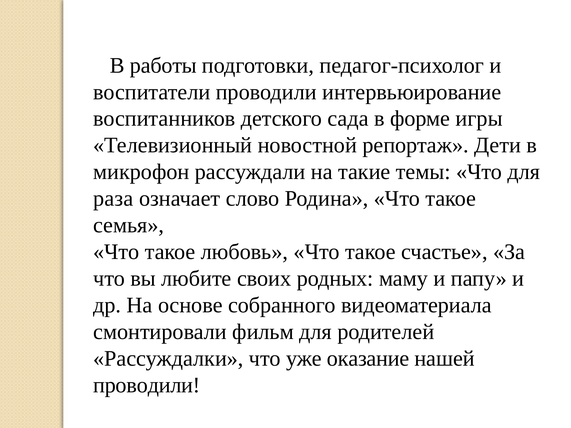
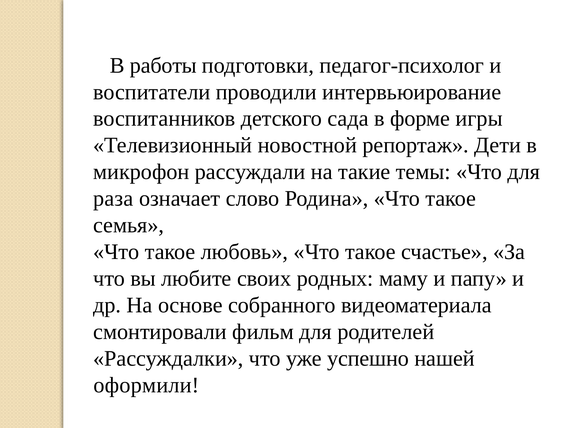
оказание: оказание -> успешно (368, 359)
проводили: проводили -> оформили (146, 385)
